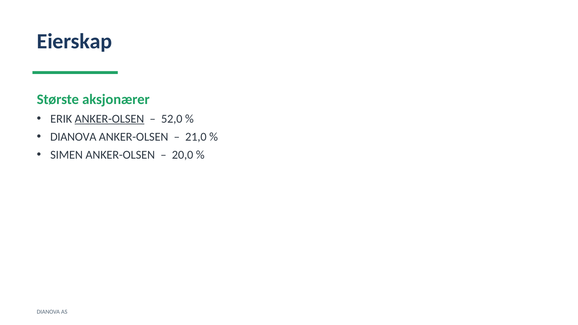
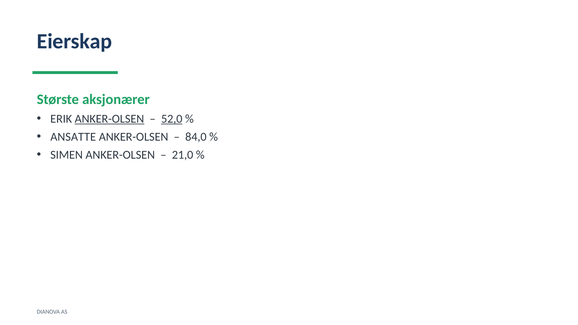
52,0 underline: none -> present (172, 119)
DIANOVA: DIANOVA -> ANSATTE (73, 137)
21,0: 21,0 -> 84,0 (196, 137)
20,0: 20,0 -> 21,0 (183, 155)
